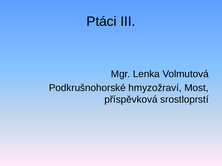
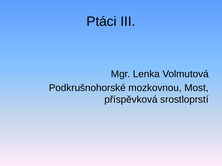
hmyzožraví: hmyzožraví -> mozkovnou (155, 88)
